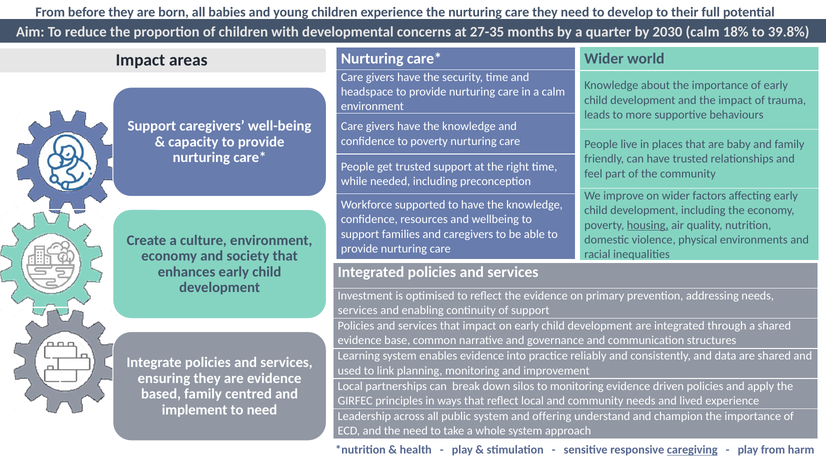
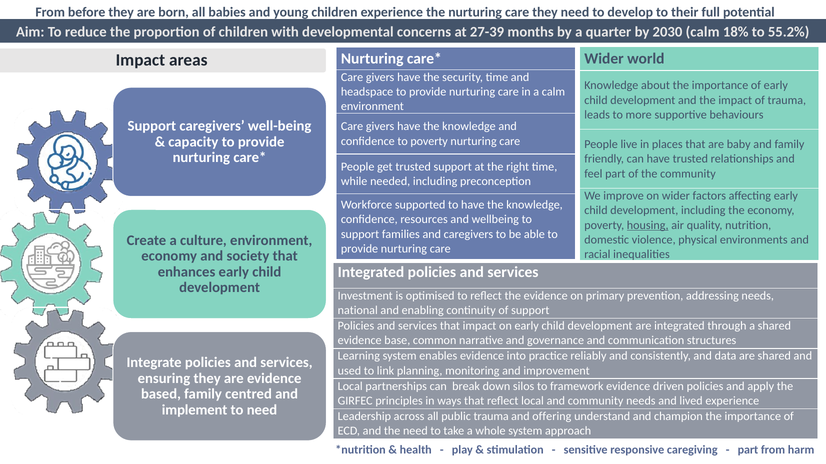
27-35: 27-35 -> 27-39 (487, 32)
39.8%: 39.8% -> 55.2% (789, 32)
services: services -> national (358, 311)
to monitoring: monitoring -> framework (577, 387)
public system: system -> trauma (491, 417)
caregiving underline: present -> none (692, 451)
play: play -> part (748, 451)
